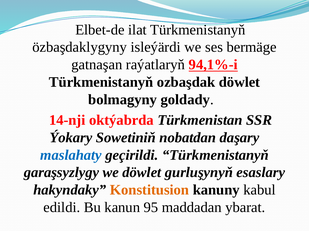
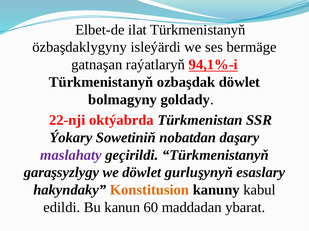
14-nji: 14-nji -> 22-nji (67, 120)
maslahaty colour: blue -> purple (71, 155)
95: 95 -> 60 (151, 208)
